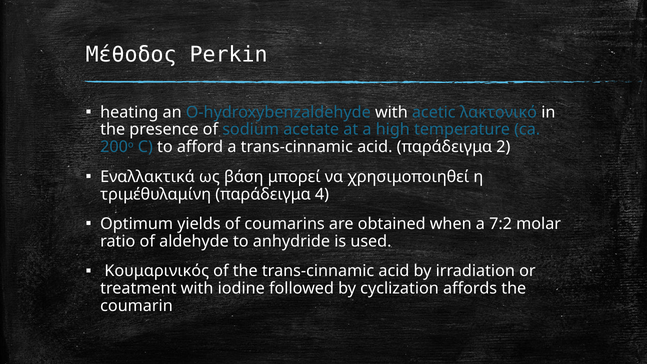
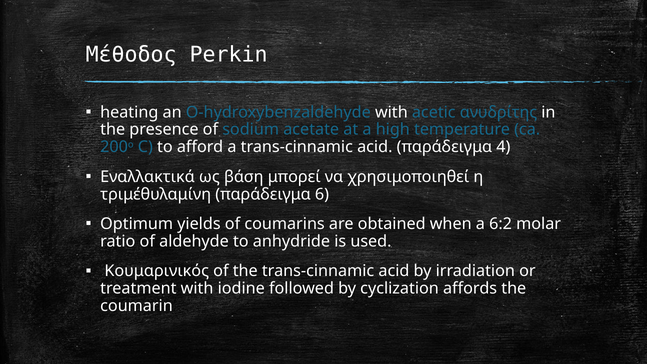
λακτονικό: λακτονικό -> ανυδρίτης (498, 112)
2: 2 -> 4 (503, 147)
4: 4 -> 6 (322, 194)
7:2: 7:2 -> 6:2 (501, 224)
